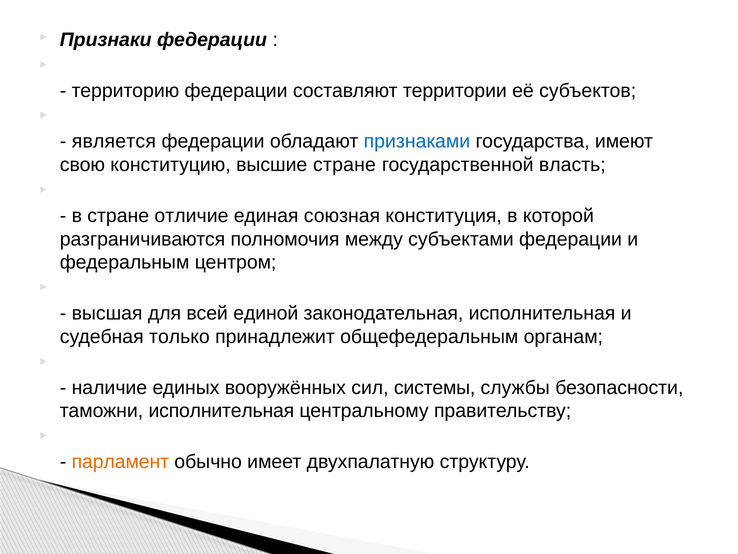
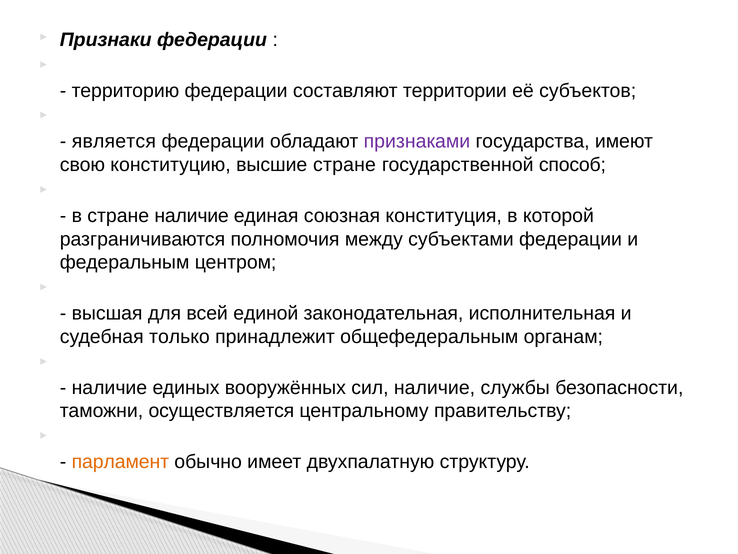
признаками colour: blue -> purple (417, 141)
власть: власть -> способ (572, 165)
стране отличие: отличие -> наличие (192, 216)
сил системы: системы -> наличие (435, 387)
таможни исполнительная: исполнительная -> осуществляется (221, 411)
